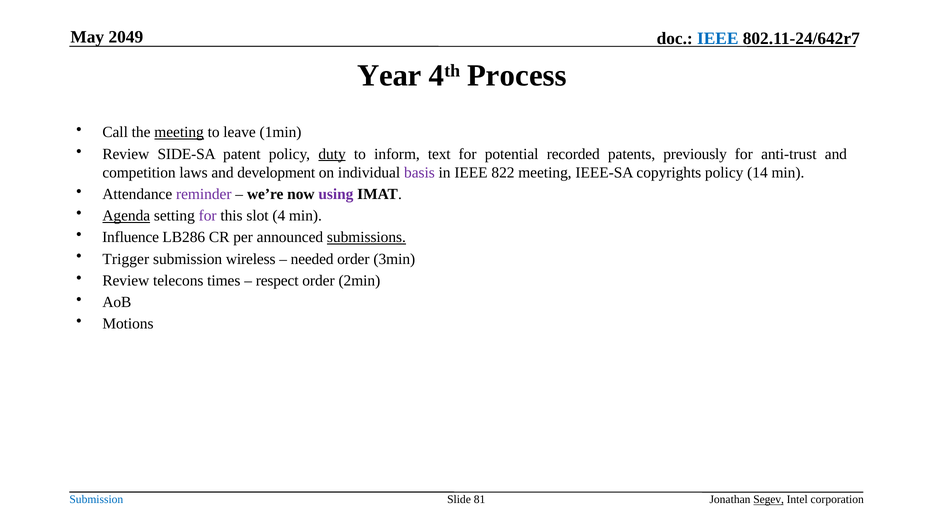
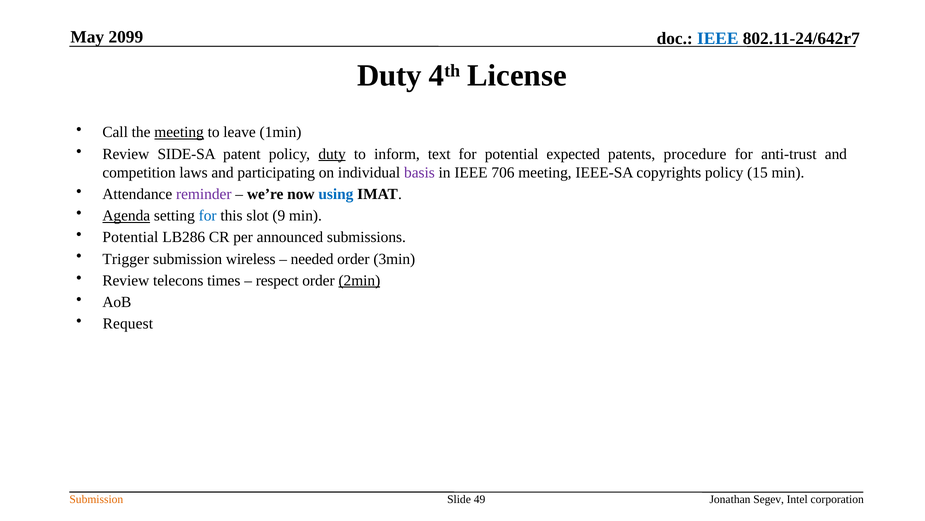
2049: 2049 -> 2099 (126, 37)
Year: Year -> Duty (389, 75)
Process: Process -> License (517, 75)
recorded: recorded -> expected (573, 154)
previously: previously -> procedure (695, 154)
development: development -> participating (276, 172)
822: 822 -> 706 (503, 172)
14: 14 -> 15 (757, 172)
using colour: purple -> blue (336, 194)
for colour: purple -> blue (208, 215)
4: 4 -> 9 (279, 215)
Influence: Influence -> Potential (130, 237)
submissions underline: present -> none (366, 237)
2min underline: none -> present (359, 280)
Motions: Motions -> Request (128, 323)
Submission colour: blue -> orange (96, 499)
81: 81 -> 49 (480, 499)
Segev underline: present -> none (769, 499)
